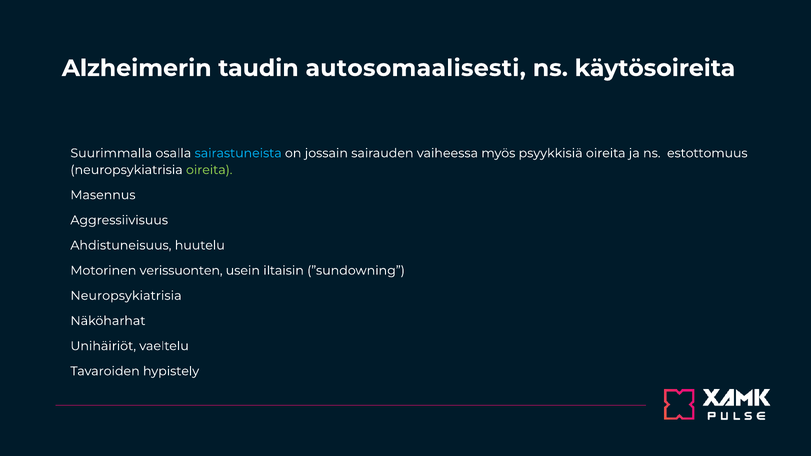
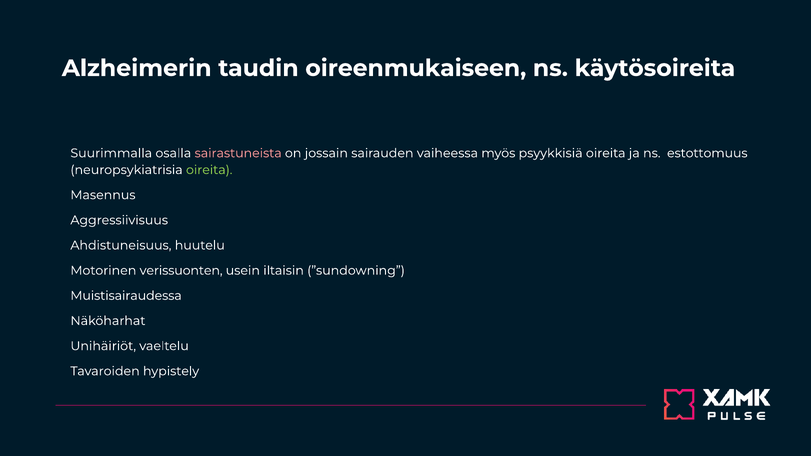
autosomaalisesti: autosomaalisesti -> oireenmukaiseen (416, 68)
sairastuneista colour: light blue -> pink (238, 153)
Neuropsykiatrisia: Neuropsykiatrisia -> Muistisairaudessa (126, 296)
